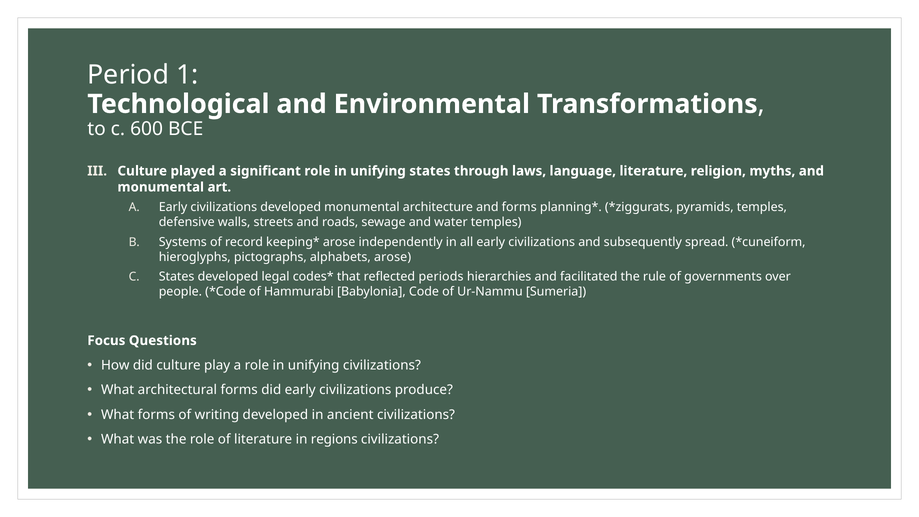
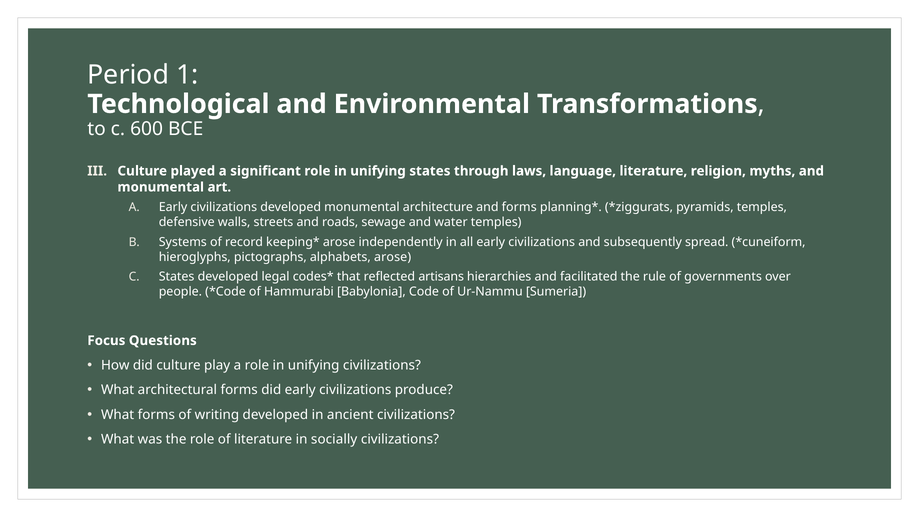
periods: periods -> artisans (441, 277)
regions: regions -> socially (334, 439)
